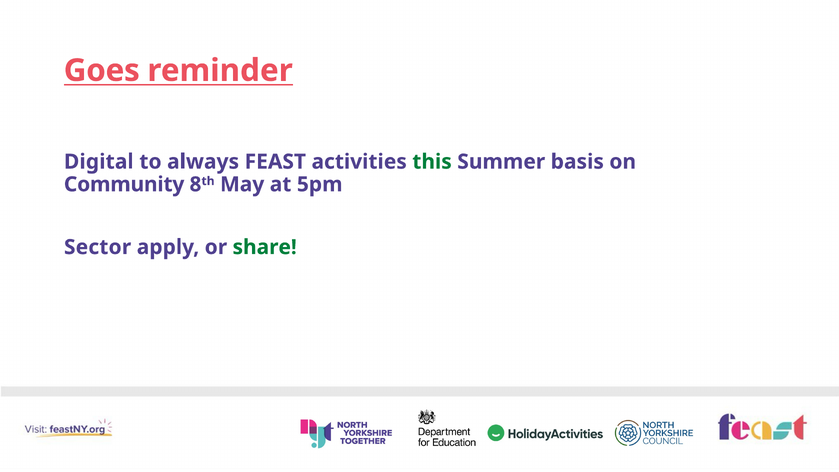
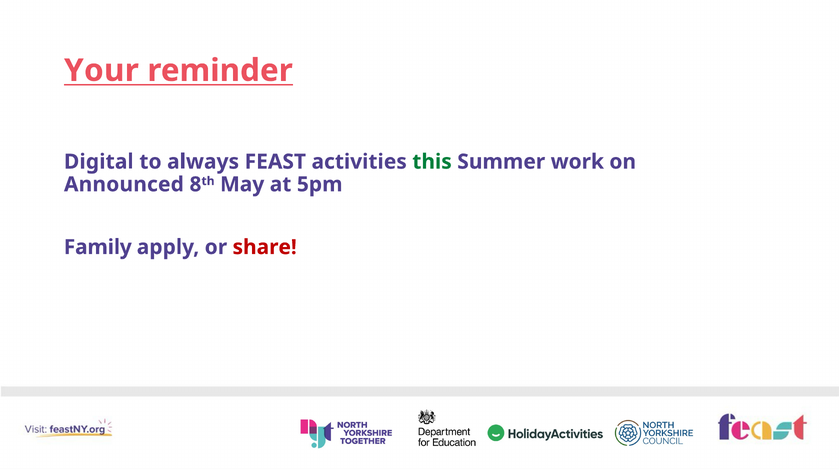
Goes: Goes -> Your (101, 71)
basis: basis -> work (577, 162)
Community: Community -> Announced (124, 184)
Sector: Sector -> Family (98, 247)
share colour: green -> red (265, 247)
